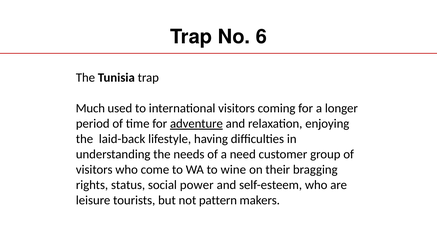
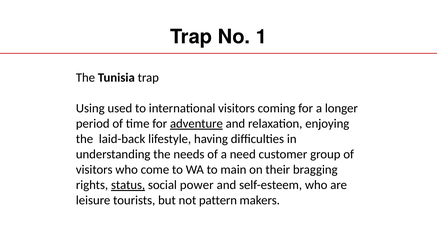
6: 6 -> 1 (261, 37)
Much: Much -> Using (90, 108)
wine: wine -> main (233, 170)
status underline: none -> present (128, 185)
